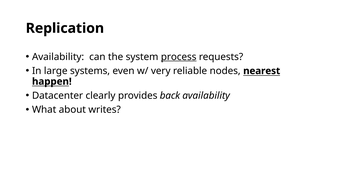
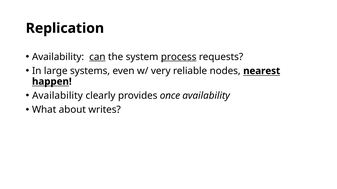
can underline: none -> present (97, 57)
Datacenter: Datacenter -> Availability (57, 96)
back: back -> once (170, 96)
